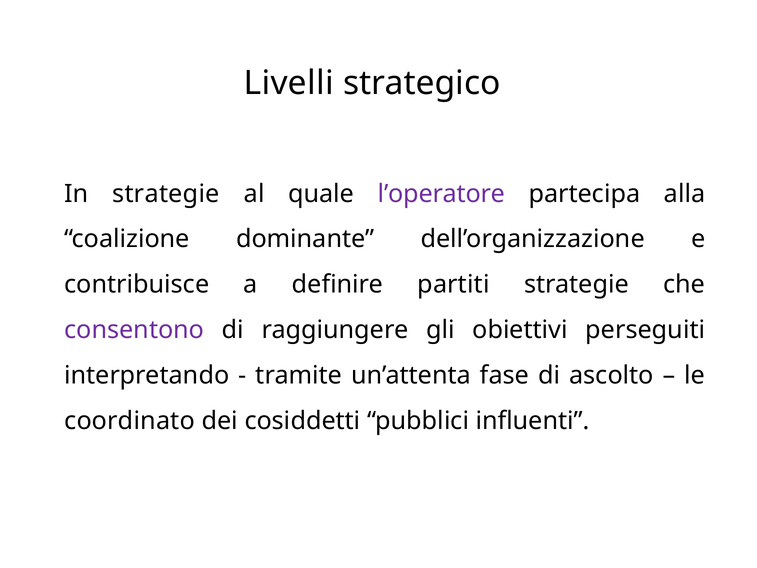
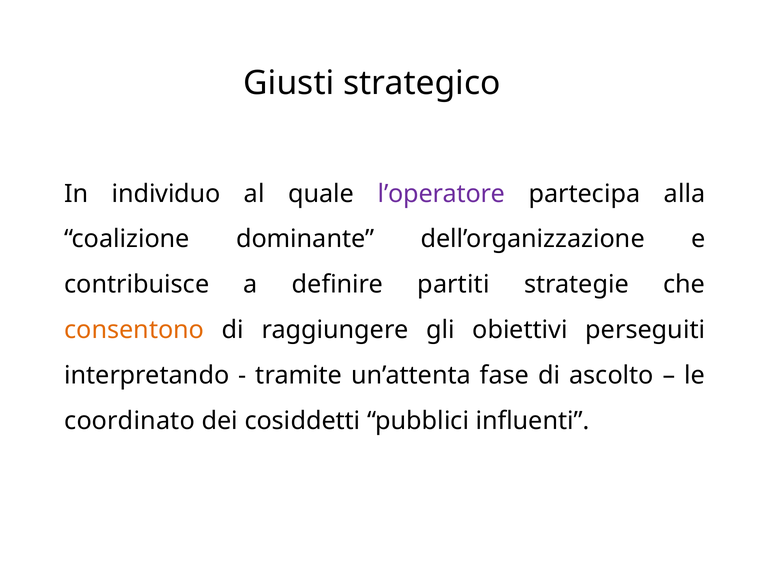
Livelli: Livelli -> Giusti (289, 83)
In strategie: strategie -> individuo (166, 194)
consentono colour: purple -> orange (134, 330)
